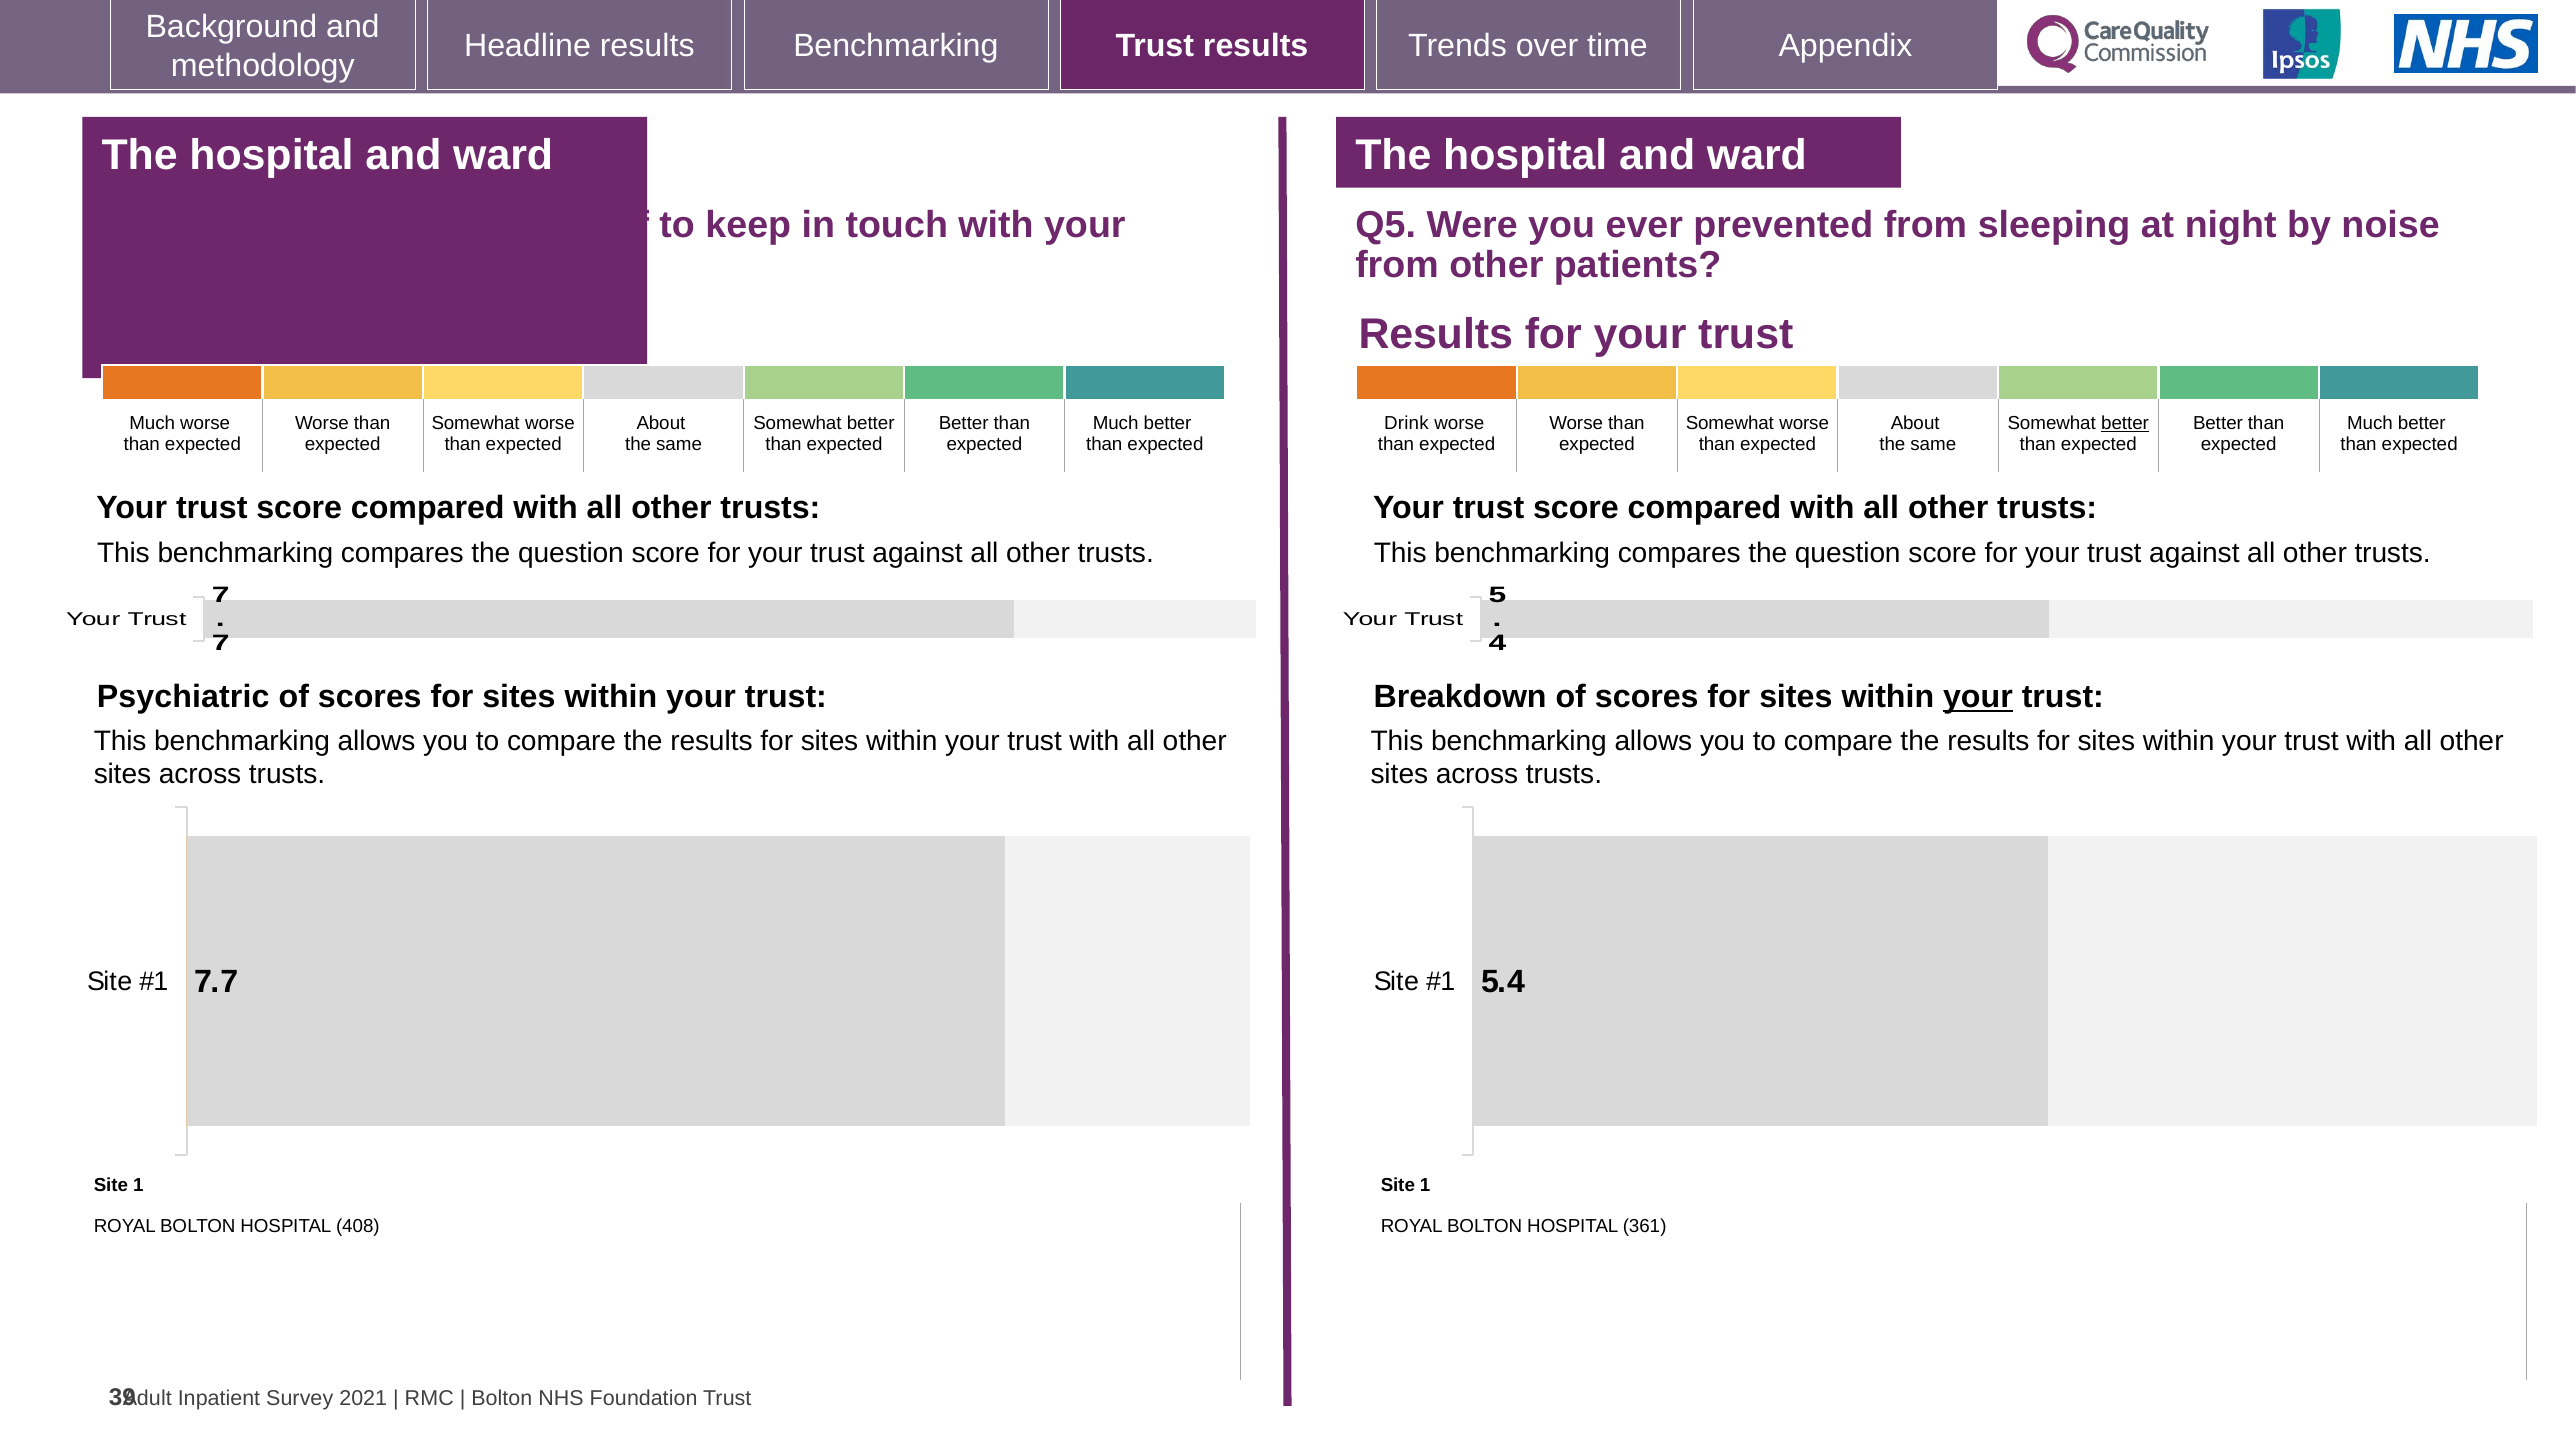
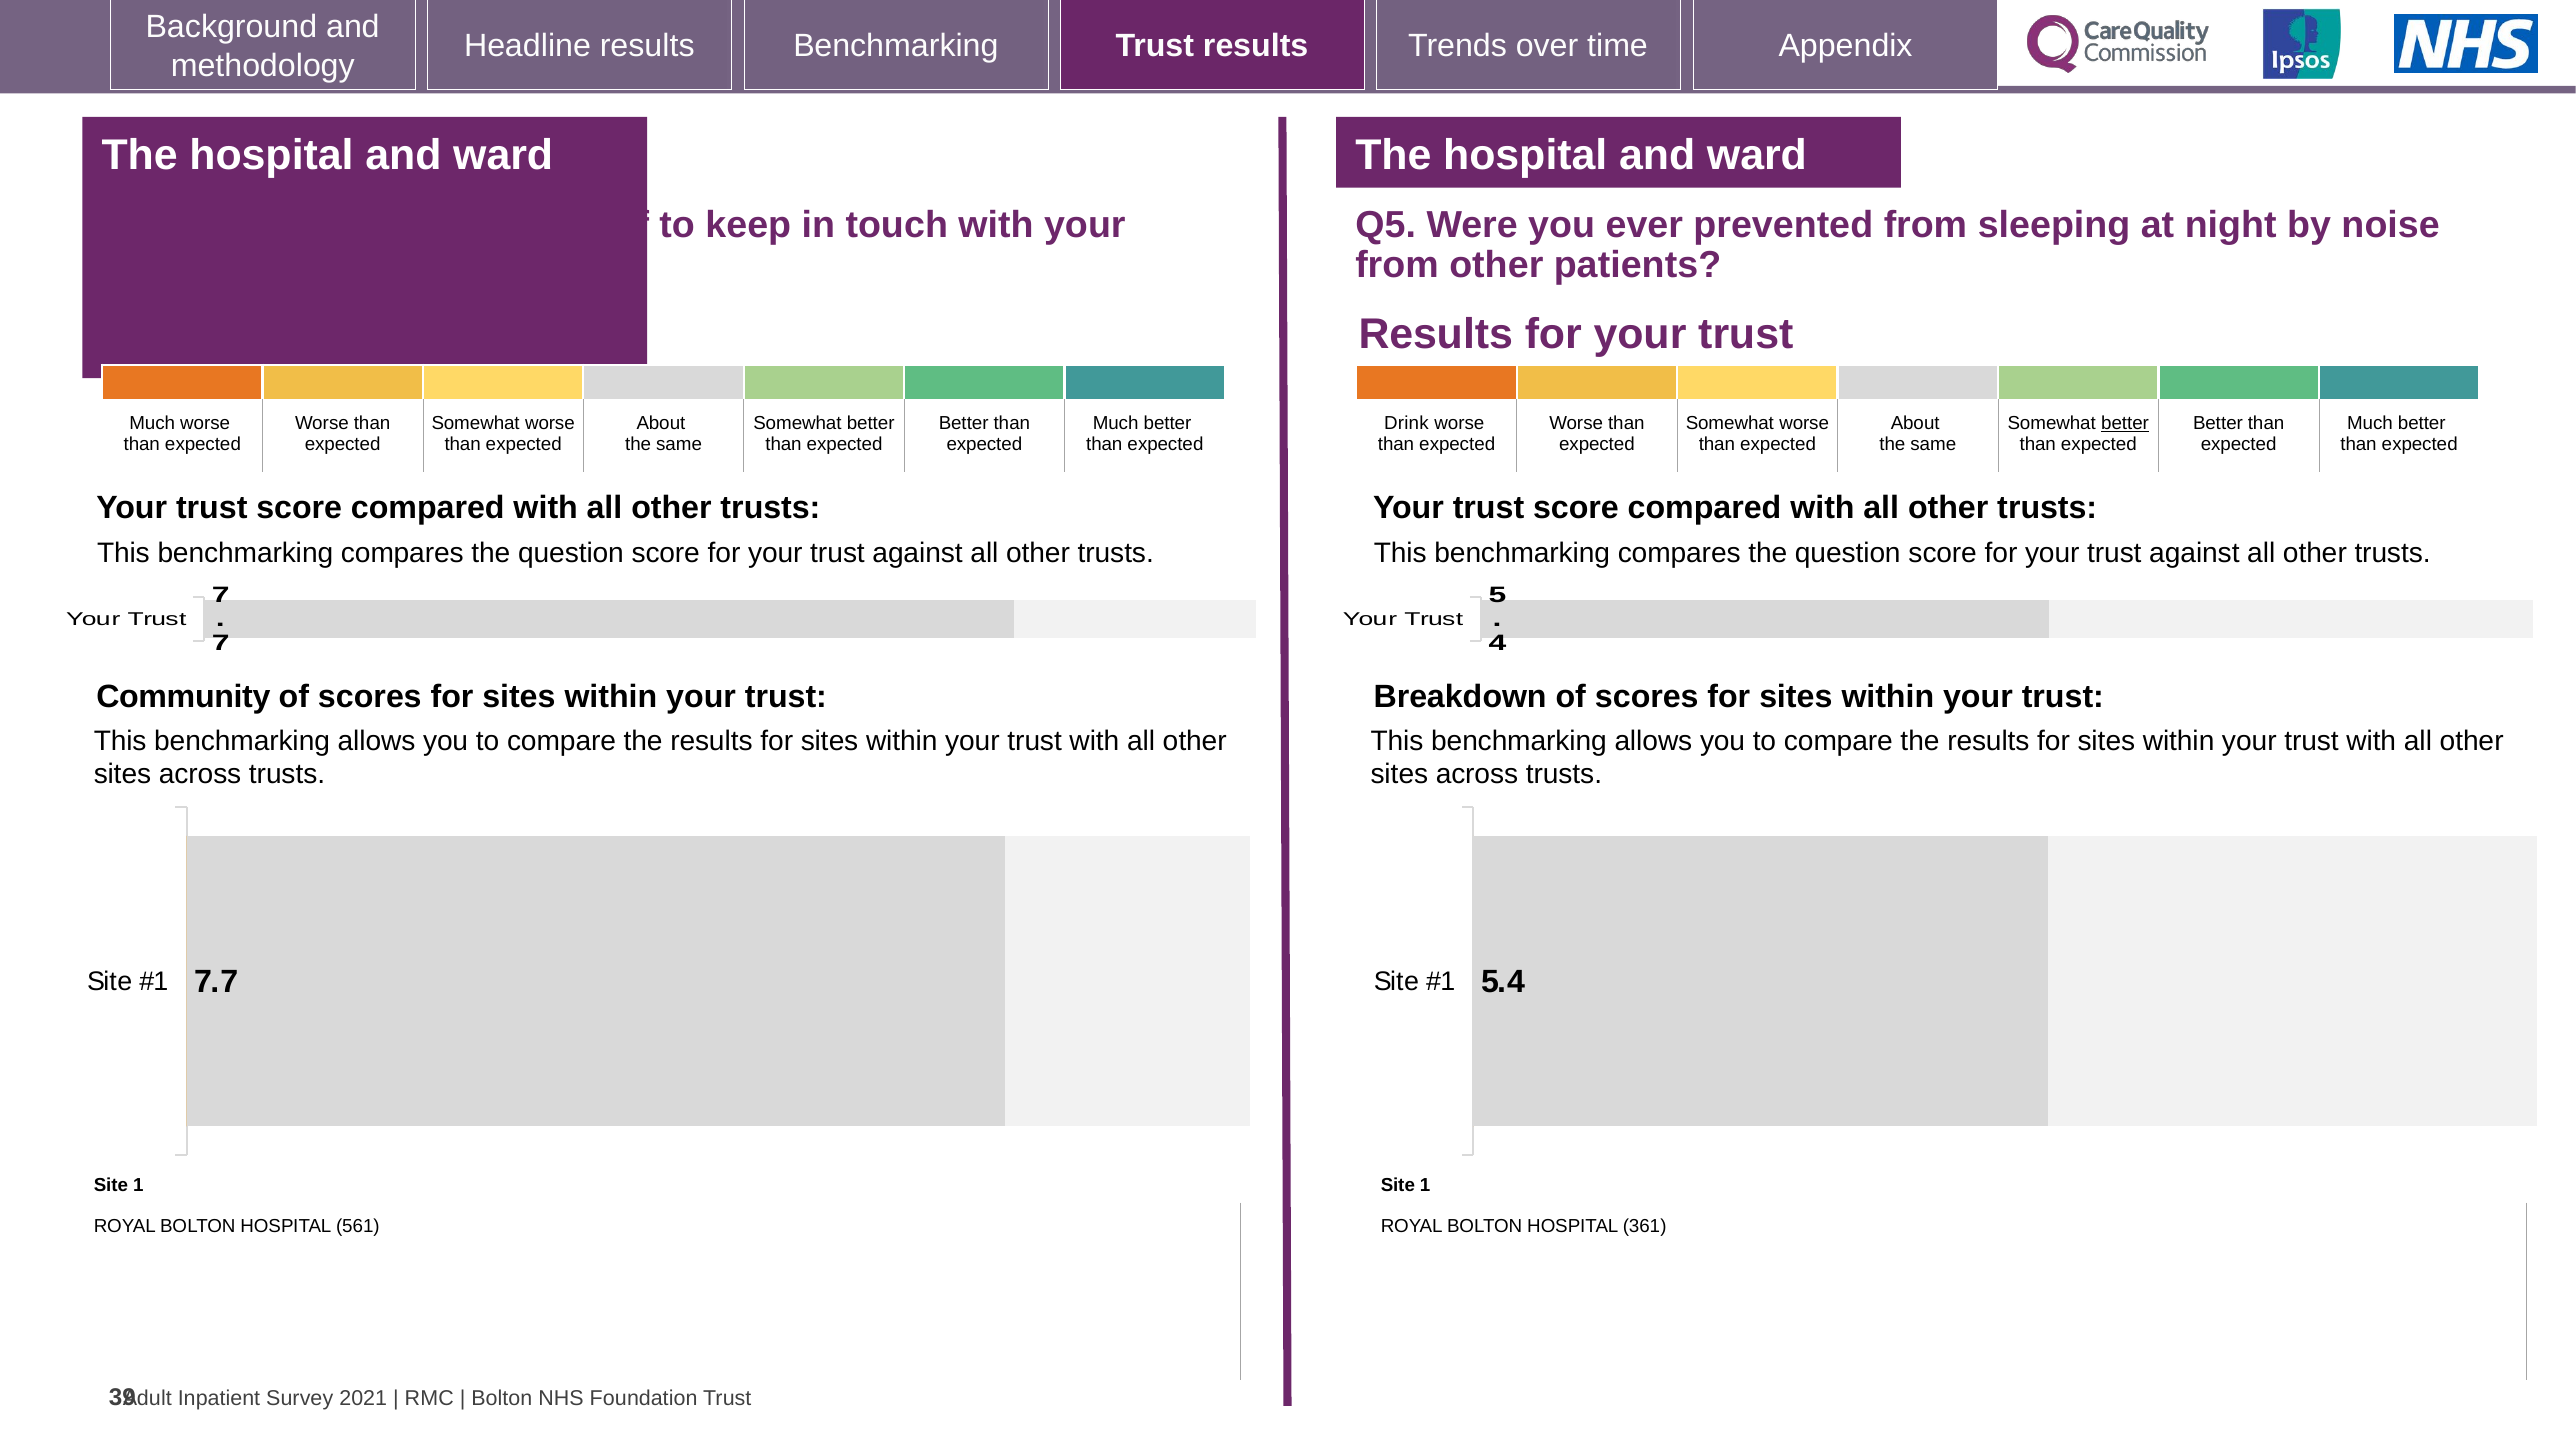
Psychiatric: Psychiatric -> Community (183, 697)
your underline: present -> none (1978, 697)
408: 408 -> 561 (358, 1227)
